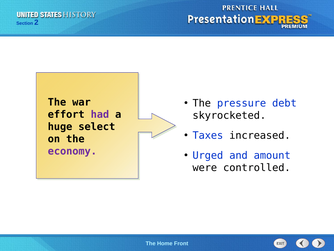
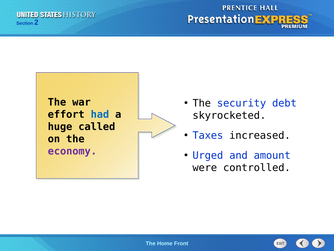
pressure: pressure -> security (242, 103)
had colour: purple -> blue (100, 114)
select: select -> called (97, 126)
